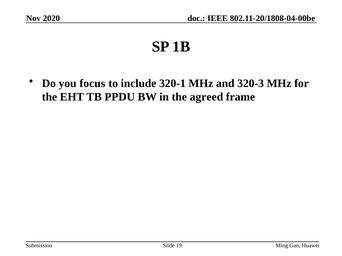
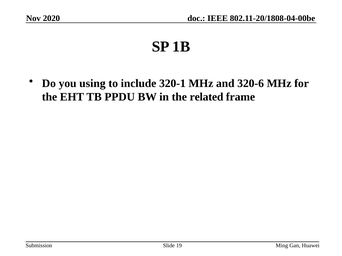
focus: focus -> using (92, 83)
320-3: 320-3 -> 320-6 (251, 83)
agreed: agreed -> related (207, 97)
